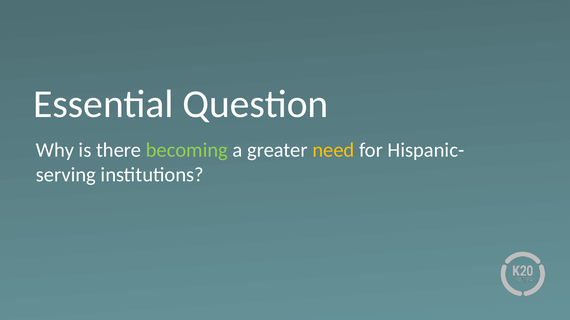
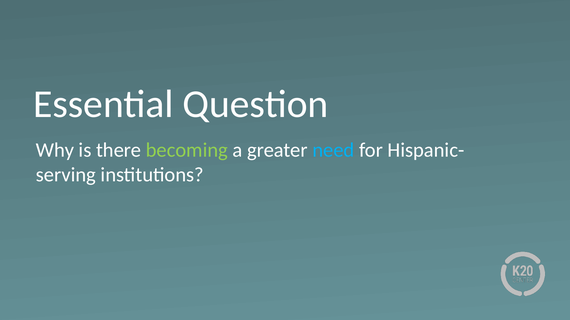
need colour: yellow -> light blue (333, 150)
